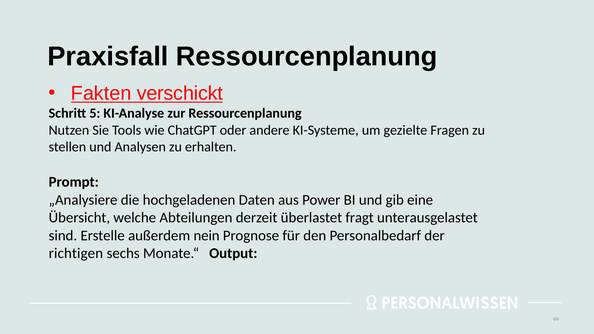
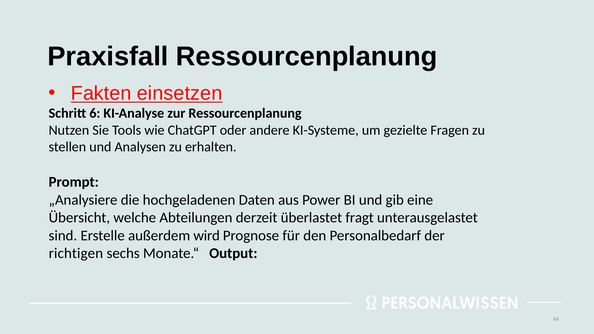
verschickt: verschickt -> einsetzen (180, 93)
5: 5 -> 6 (95, 113)
nein: nein -> wird (207, 236)
